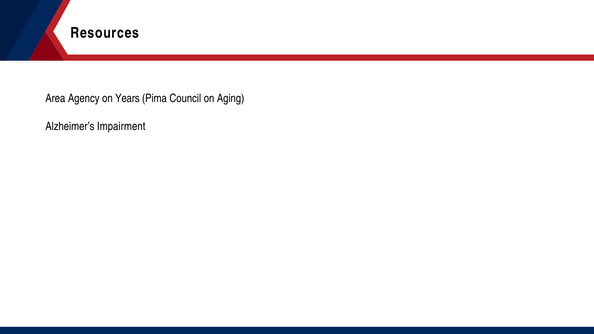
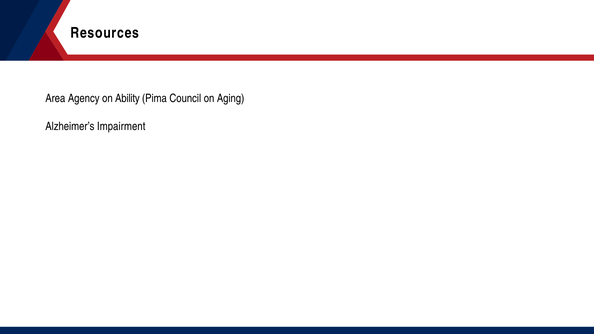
Years: Years -> Ability (127, 99)
